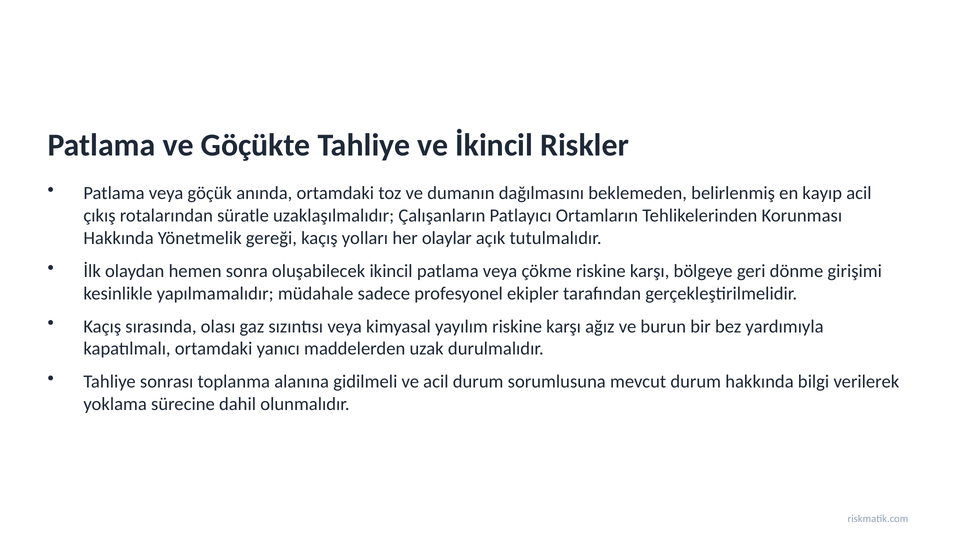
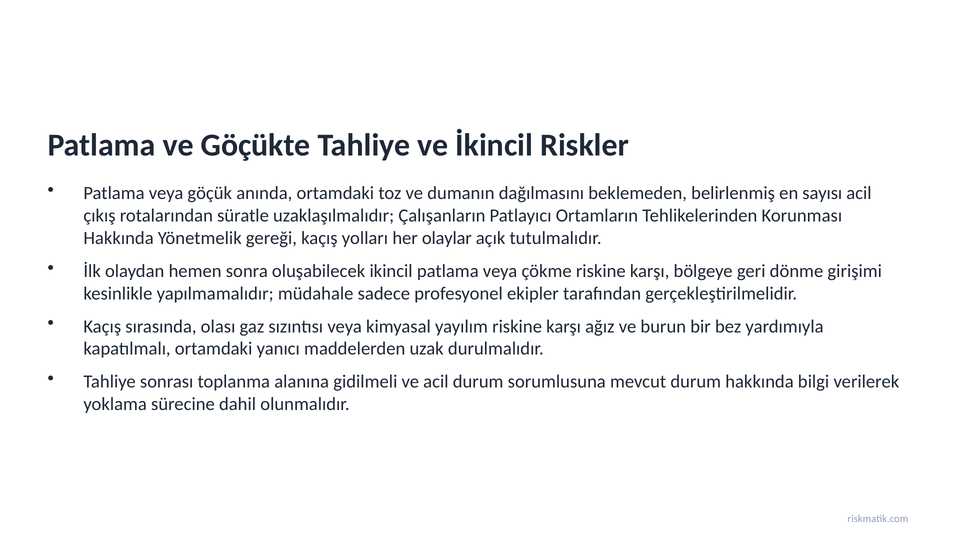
kayıp: kayıp -> sayısı (822, 193)
